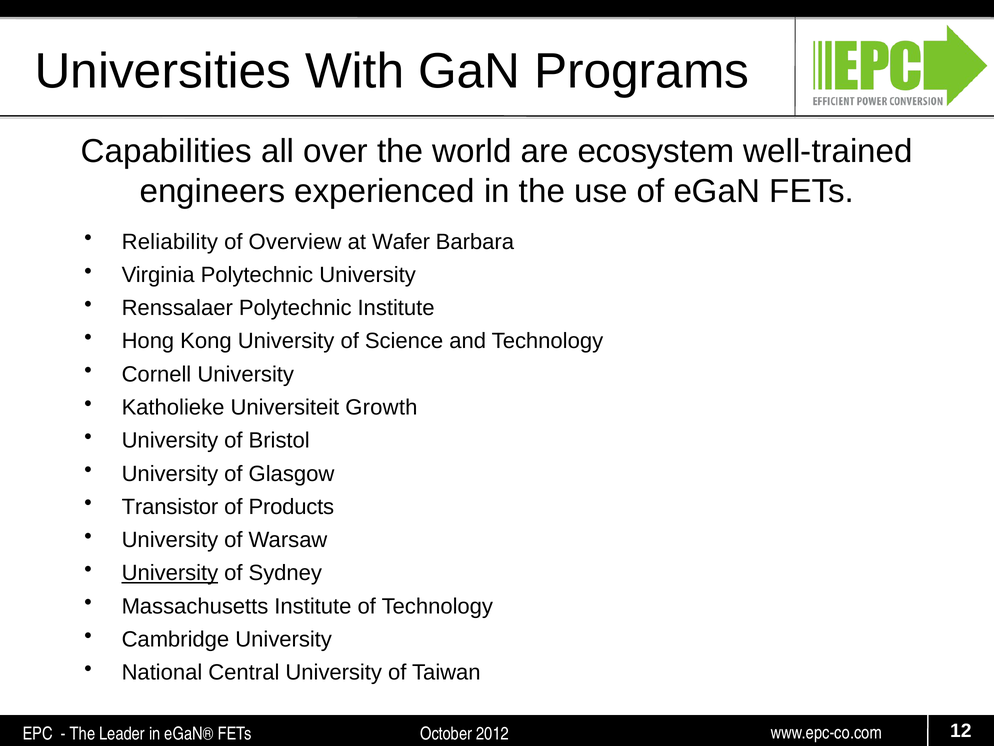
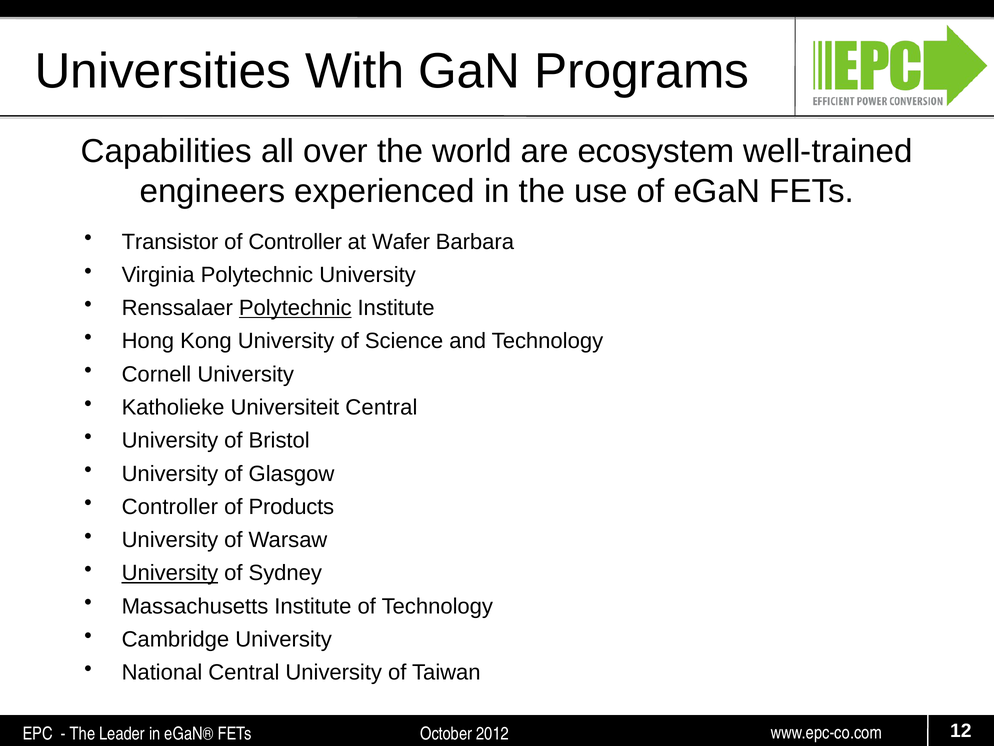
Reliability: Reliability -> Transistor (170, 242)
of Overview: Overview -> Controller (295, 242)
Polytechnic underline: none -> present (295, 308)
Universiteit Growth: Growth -> Central (381, 407)
Transistor: Transistor -> Controller (170, 507)
